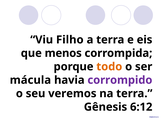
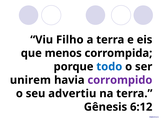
todo colour: orange -> blue (109, 66)
mácula: mácula -> unirem (30, 80)
veremos: veremos -> advertiu (72, 93)
